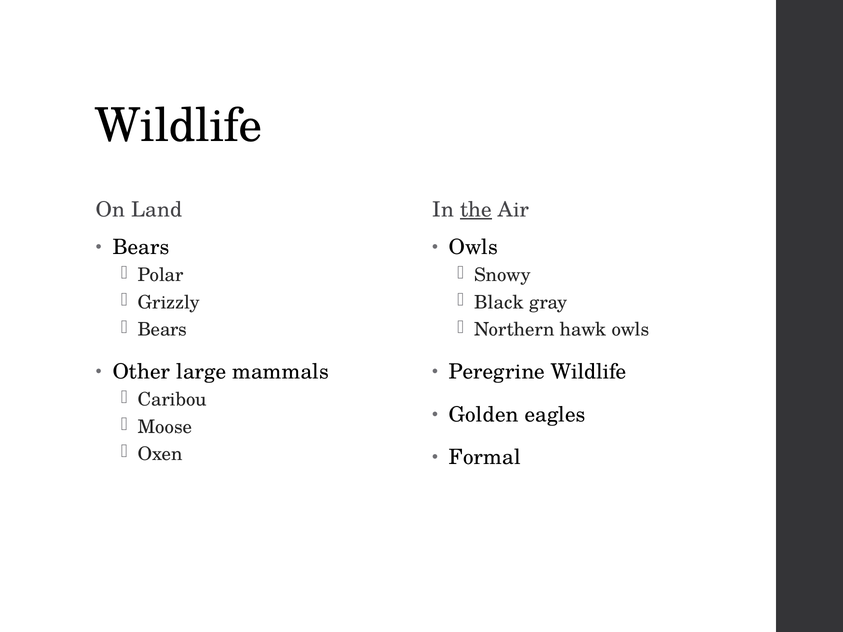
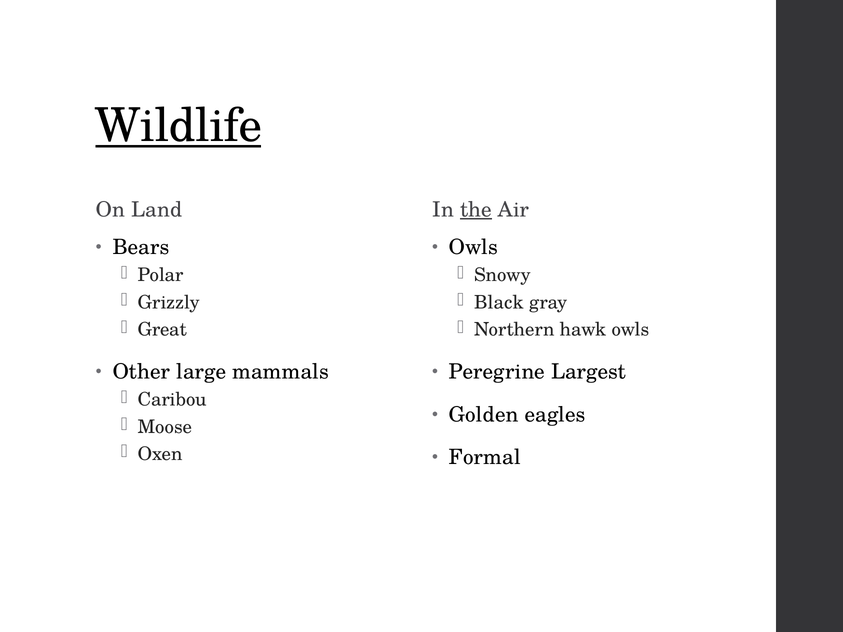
Wildlife underline: none -> present (179, 126)
Bears: Bears -> Great (162, 330)
Peregrine Wildlife: Wildlife -> Largest (589, 372)
